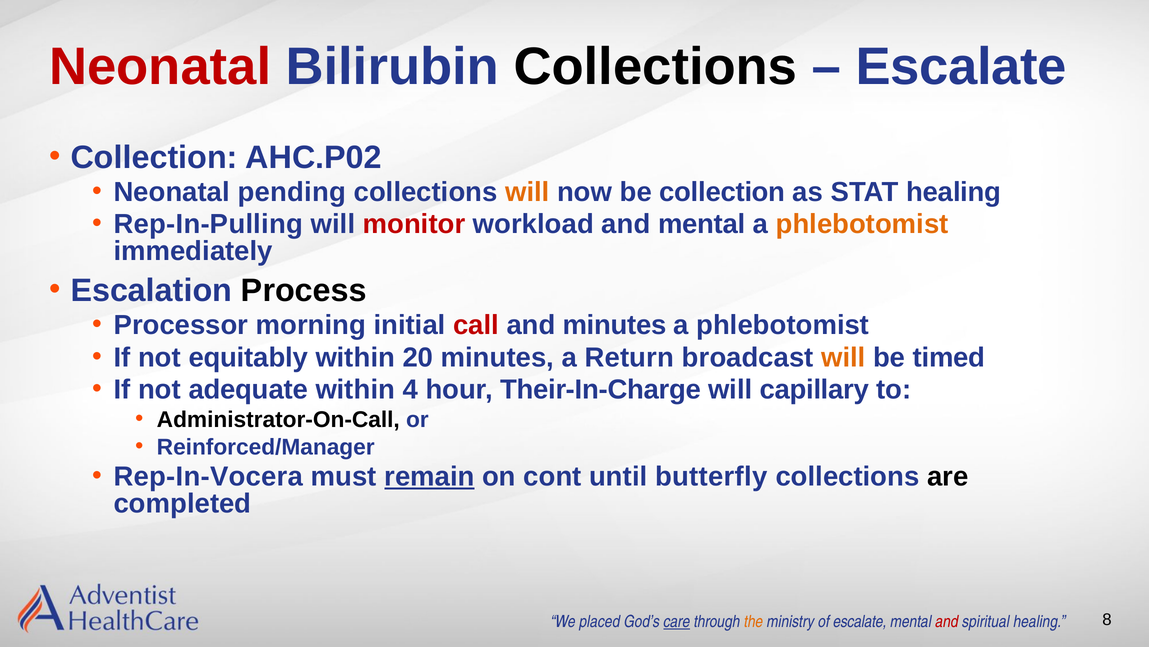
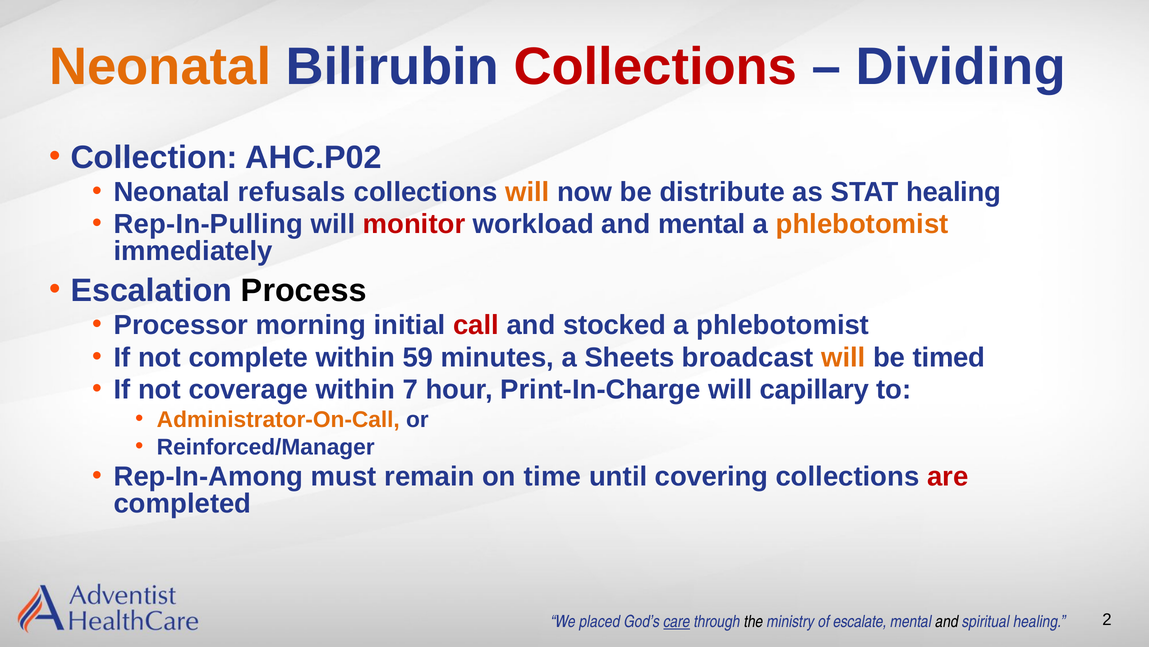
Neonatal colour: red -> orange (160, 67)
Collections colour: black -> red (655, 67)
Escalate: Escalate -> Dividing (961, 67)
pending: pending -> refusals (292, 192)
be collection: collection -> distribute (722, 192)
and minutes: minutes -> stocked (615, 325)
equitably: equitably -> complete (248, 357)
20: 20 -> 59 (418, 357)
Return: Return -> Sheets (629, 357)
adequate: adequate -> coverage (248, 389)
4: 4 -> 7 (410, 389)
Their-In-Charge: Their-In-Charge -> Print-In-Charge (600, 389)
Administrator-On-Call colour: black -> orange (278, 419)
Rep-In-Vocera: Rep-In-Vocera -> Rep-In-Among (208, 476)
remain underline: present -> none (429, 476)
cont: cont -> time (552, 476)
butterfly: butterfly -> covering (712, 476)
are colour: black -> red (948, 476)
the colour: orange -> black (753, 621)
and colour: red -> black (947, 621)
8: 8 -> 2 (1107, 619)
